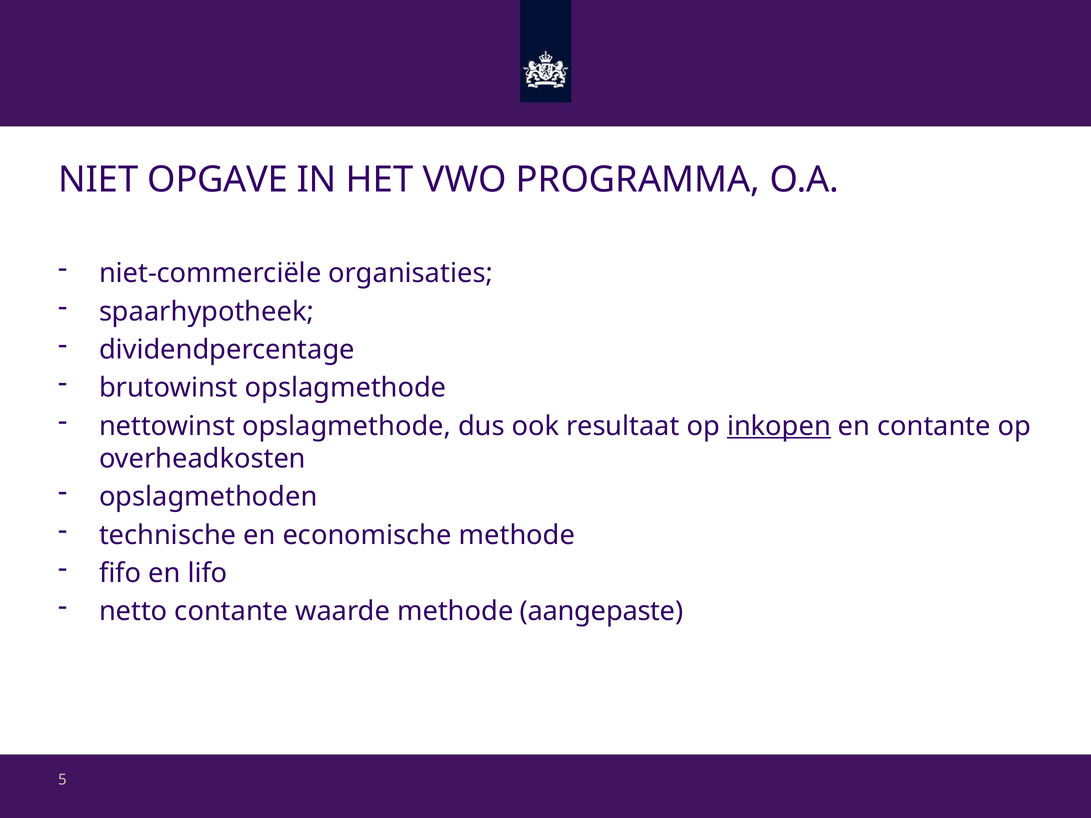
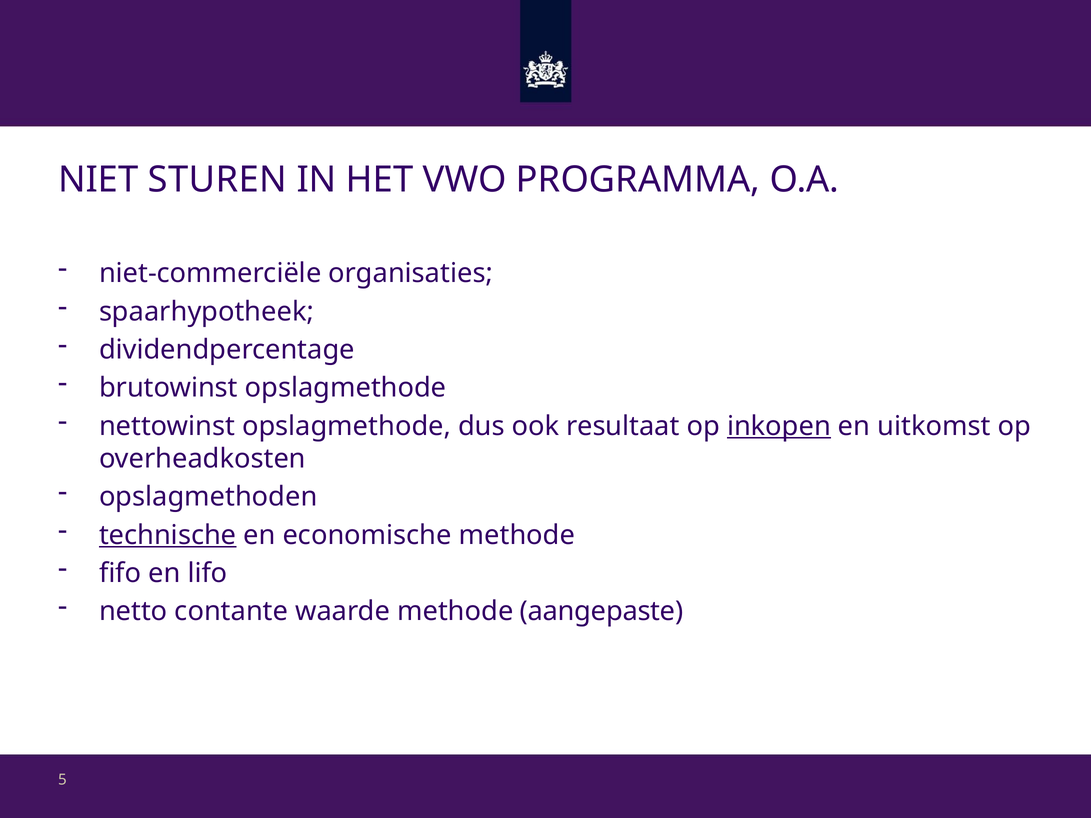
OPGAVE: OPGAVE -> STUREN (217, 180)
en contante: contante -> uitkomst (934, 426)
technische underline: none -> present (168, 535)
